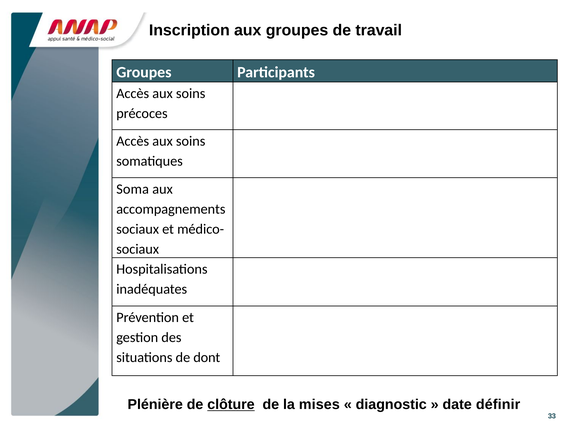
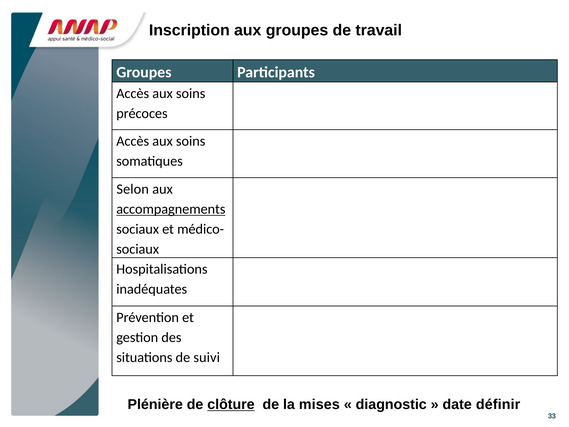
Soma: Soma -> Selon (133, 189)
accompagnements underline: none -> present (171, 209)
dont: dont -> suivi (207, 357)
